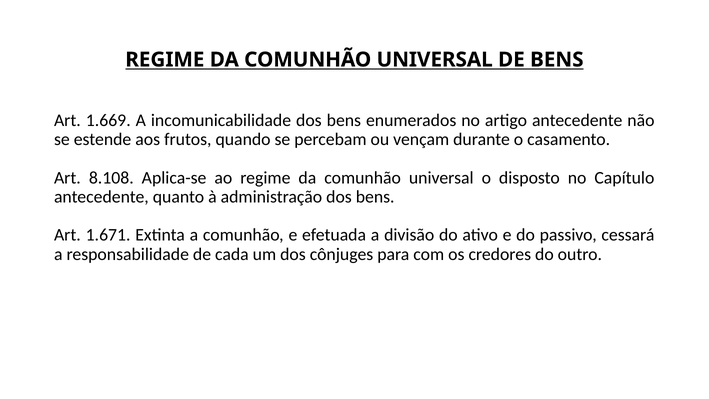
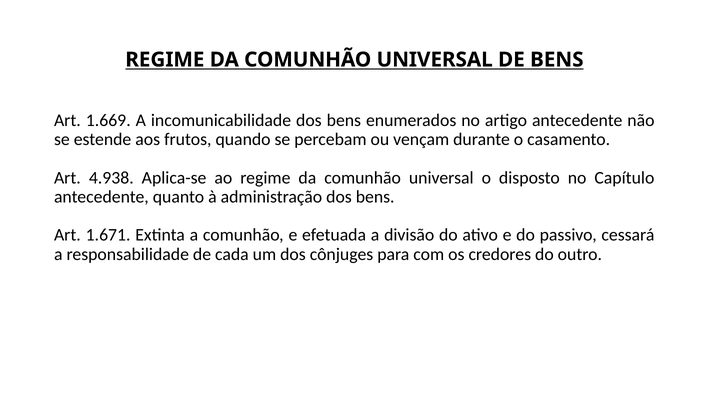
8.108: 8.108 -> 4.938 (111, 178)
